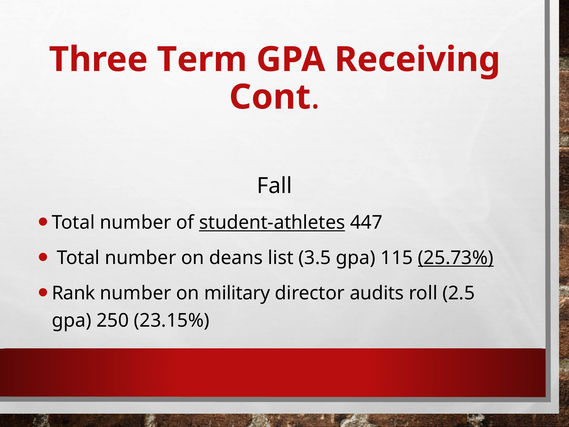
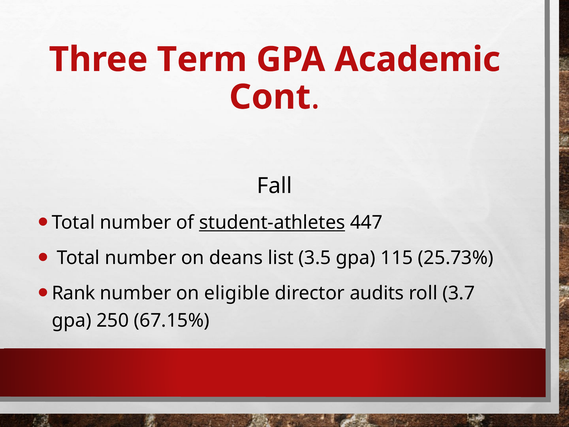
Receiving: Receiving -> Academic (417, 60)
25.73% underline: present -> none (456, 258)
military: military -> eligible (237, 293)
2.5: 2.5 -> 3.7 (459, 293)
23.15%: 23.15% -> 67.15% (172, 320)
